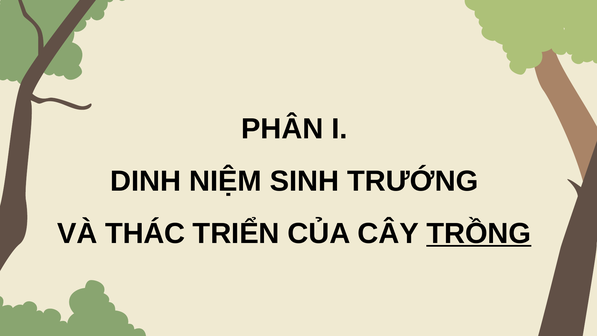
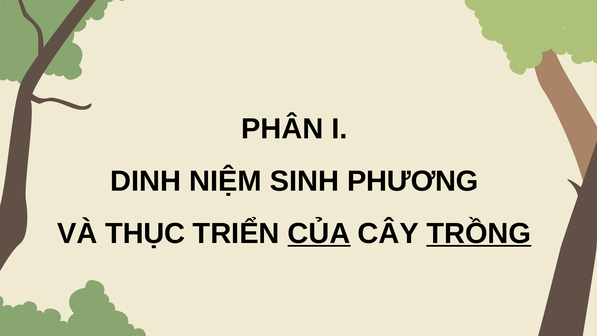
TRƯỚNG: TRƯỚNG -> PHƯƠNG (413, 181)
THÁC: THÁC -> THỤC (145, 233)
CỦA underline: none -> present (319, 233)
